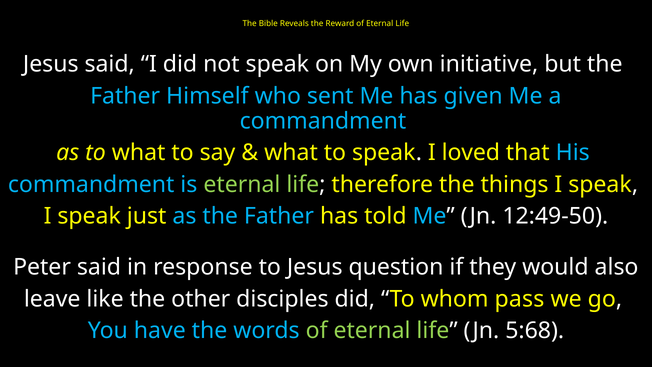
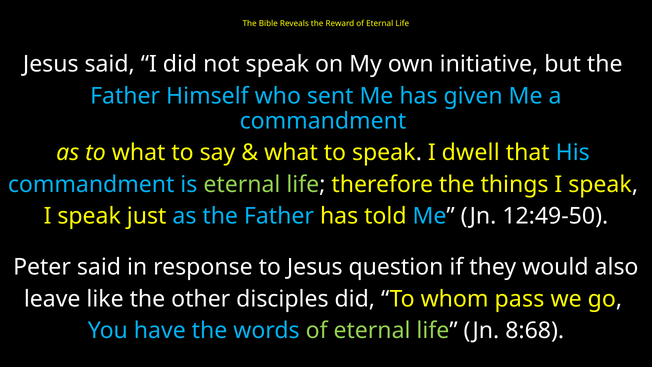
loved: loved -> dwell (471, 153)
5:68: 5:68 -> 8:68 (535, 331)
